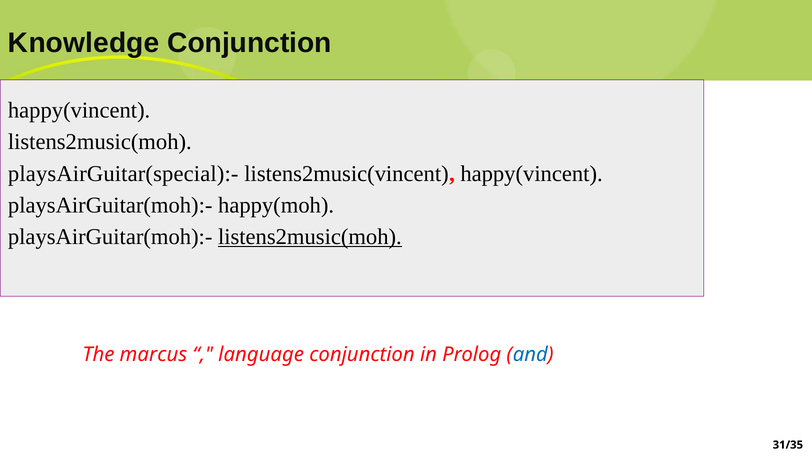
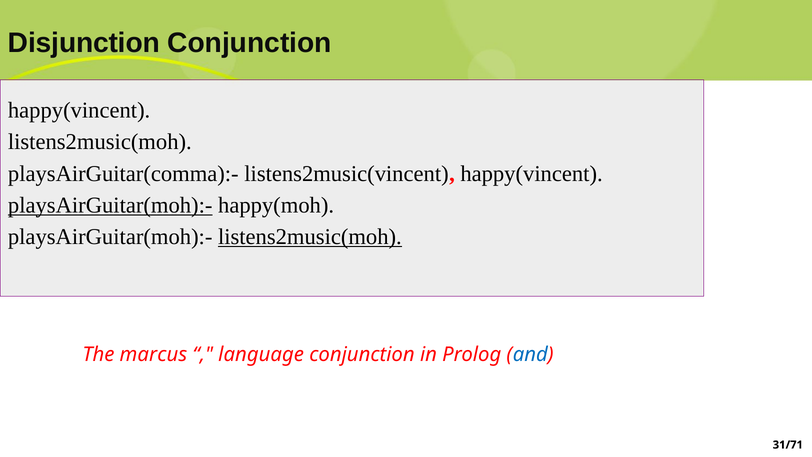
Knowledge: Knowledge -> Disjunction (84, 43)
playsAirGuitar(special):-: playsAirGuitar(special):- -> playsAirGuitar(comma):- (123, 174)
playsAirGuitar(moh):- underline: none -> present (110, 205)
31/35: 31/35 -> 31/71 (788, 445)
